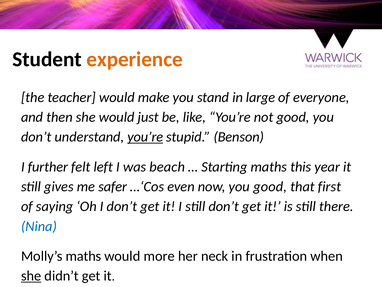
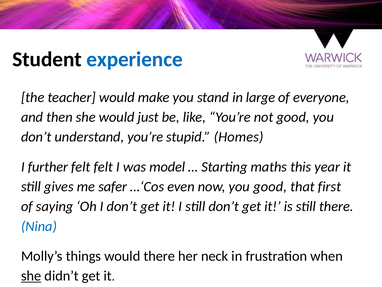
experience colour: orange -> blue (135, 59)
you’re underline: present -> none (145, 137)
Benson: Benson -> Homes (239, 137)
felt left: left -> felt (103, 167)
beach: beach -> model (167, 167)
Molly’s maths: maths -> things (83, 256)
would more: more -> there (159, 256)
